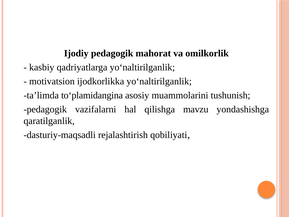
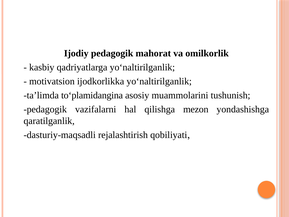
mavzu: mavzu -> mezon (196, 109)
